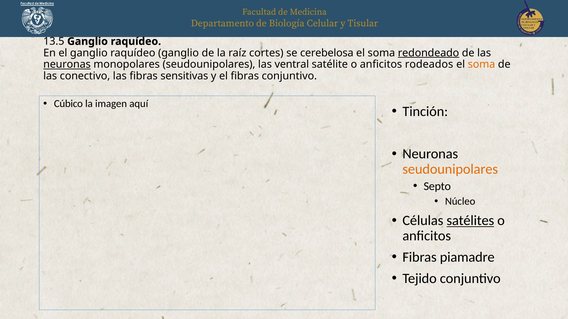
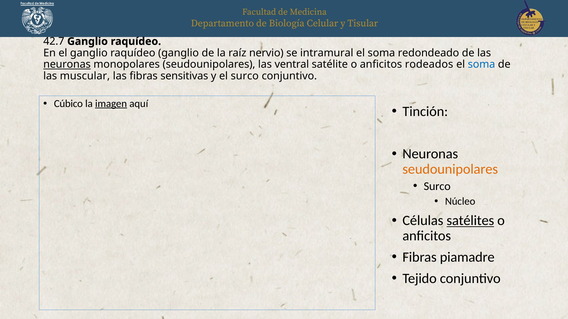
13.5: 13.5 -> 42.7 (54, 41)
cortes: cortes -> nervio (266, 53)
cerebelosa: cerebelosa -> intramural (327, 53)
redondeado underline: present -> none (429, 53)
soma colour: orange -> blue (481, 64)
conectivo: conectivo -> muscular (85, 76)
el fibras: fibras -> surco (245, 76)
imagen underline: none -> present (111, 104)
Septo: Septo -> Surco (437, 187)
